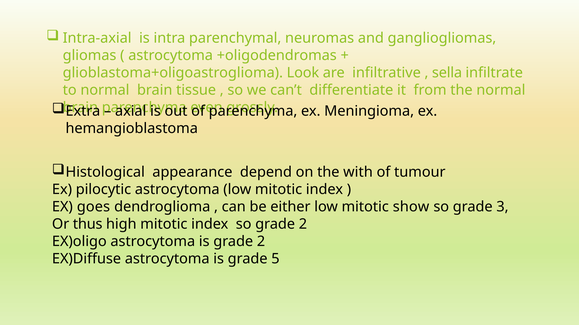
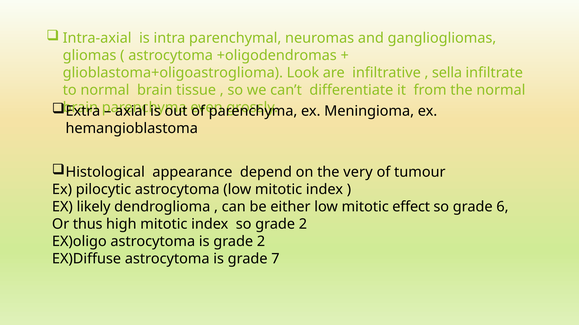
with: with -> very (358, 172)
goes: goes -> likely (94, 207)
show: show -> effect (411, 207)
3: 3 -> 6 (502, 207)
5: 5 -> 7 (275, 259)
